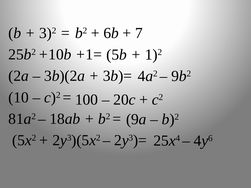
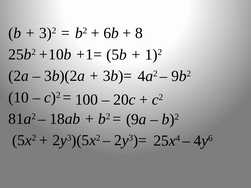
7: 7 -> 8 (139, 33)
